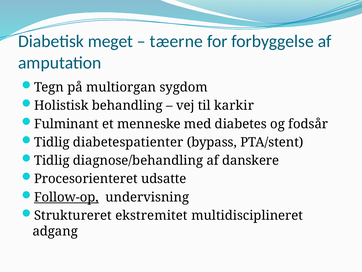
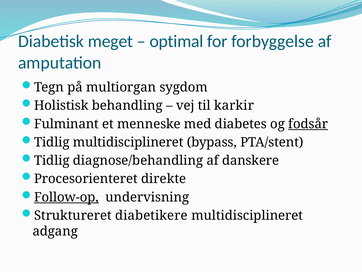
tæerne: tæerne -> optimal (177, 41)
fodsår underline: none -> present (308, 124)
Tidlig diabetespatienter: diabetespatienter -> multidisciplineret (128, 142)
udsatte: udsatte -> direkte (164, 179)
ekstremitet: ekstremitet -> diabetikere (151, 215)
